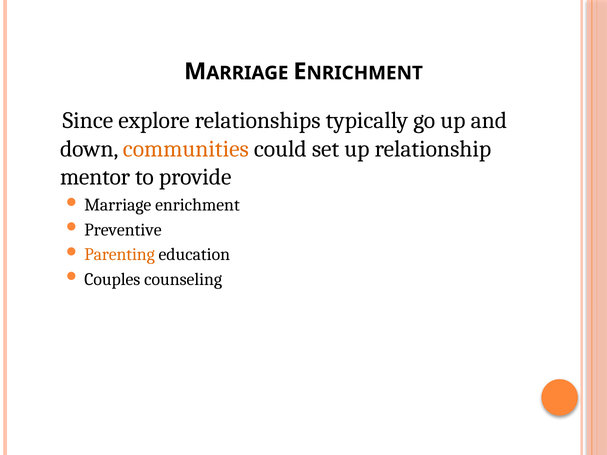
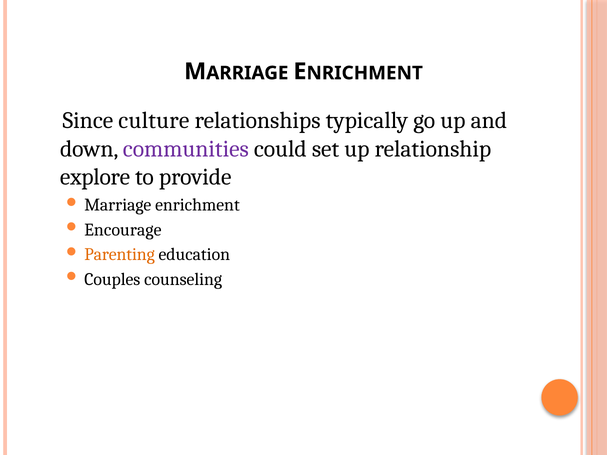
explore: explore -> culture (154, 121)
communities colour: orange -> purple (186, 149)
mentor: mentor -> explore (95, 177)
Preventive: Preventive -> Encourage (123, 230)
